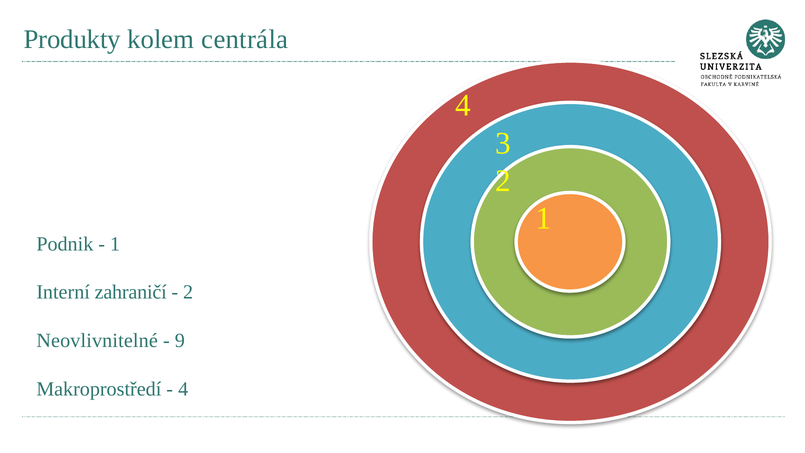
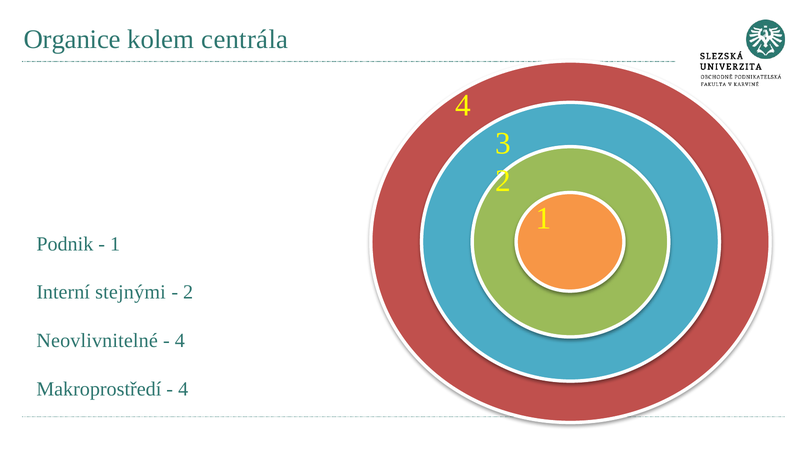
Produkty: Produkty -> Organice (72, 39)
zahraničí: zahraničí -> stejnými (130, 292)
9: 9 -> 4 (180, 340)
